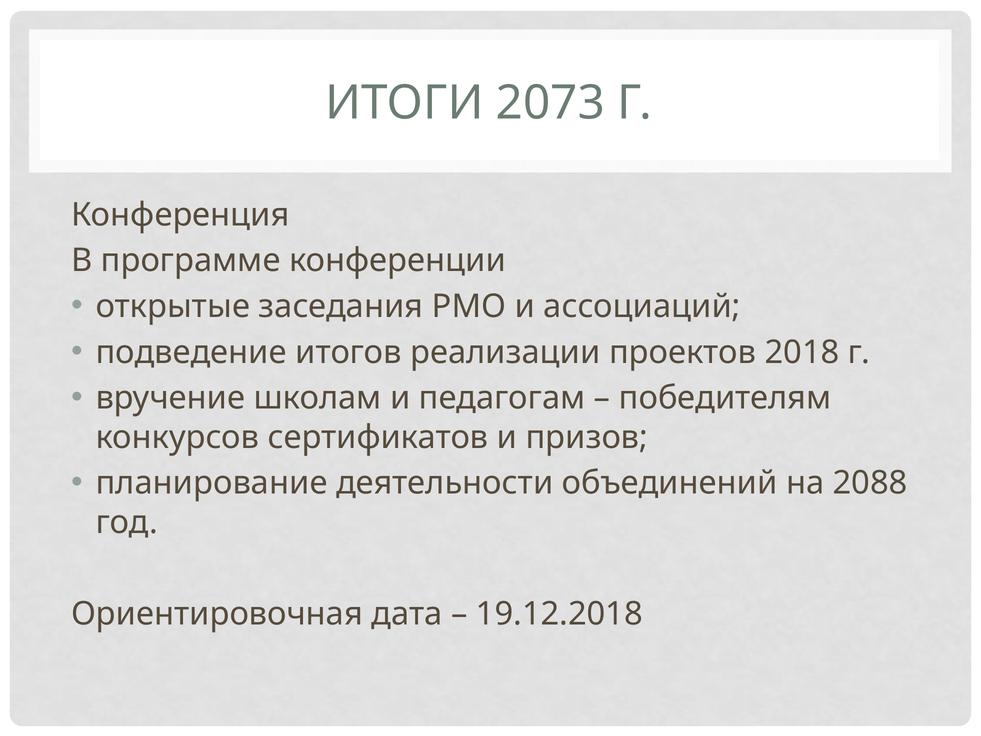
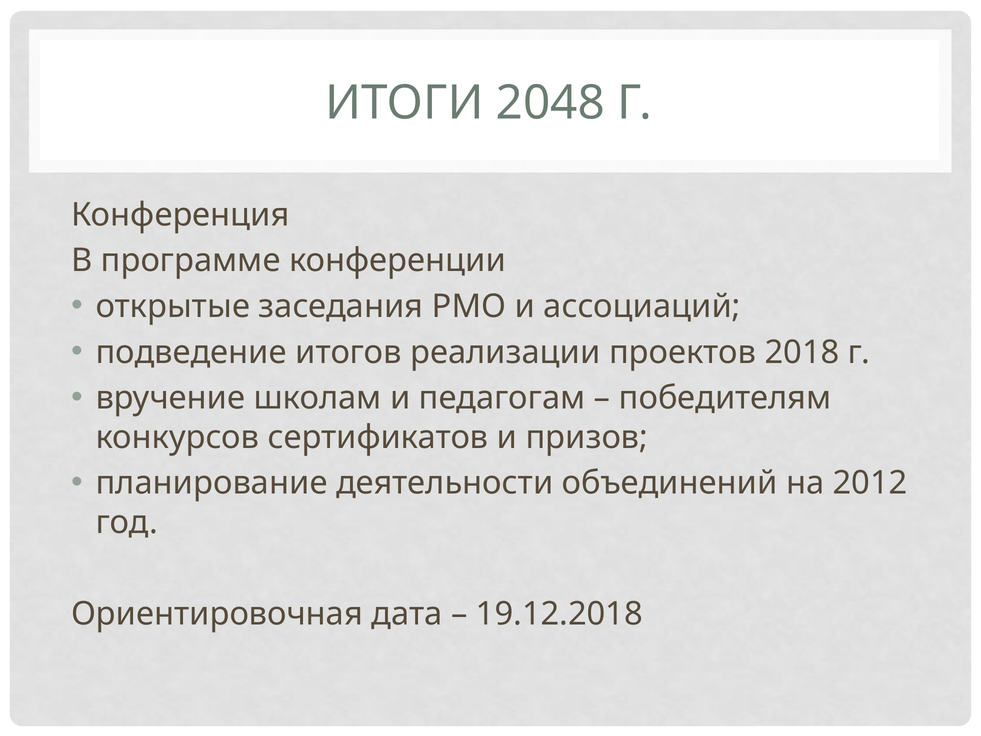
2073: 2073 -> 2048 (550, 103)
2088: 2088 -> 2012 (870, 483)
